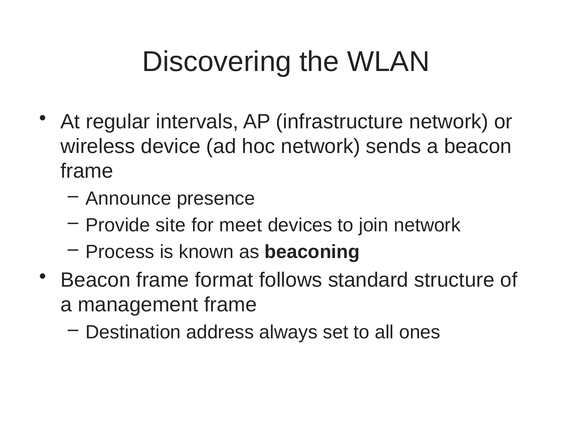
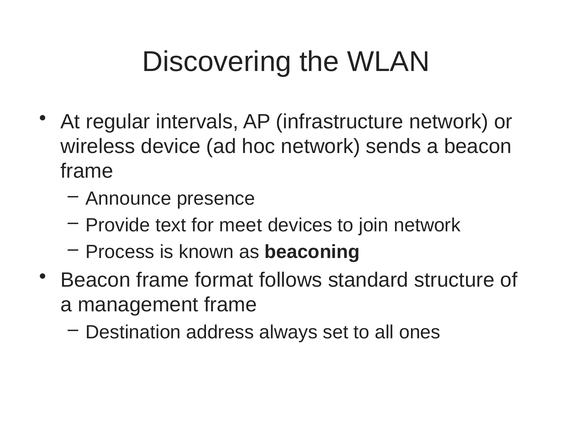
site: site -> text (171, 225)
